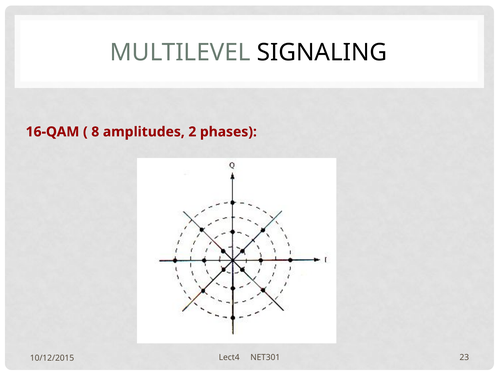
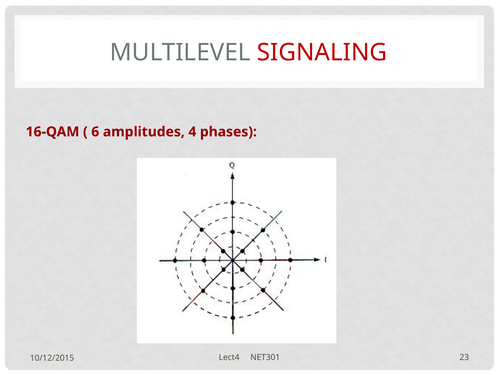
SIGNALING colour: black -> red (322, 52)
8: 8 -> 6 (95, 132)
2: 2 -> 4 (192, 132)
